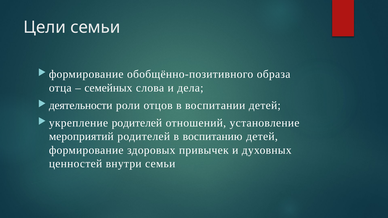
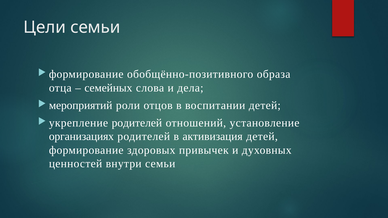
деятельности: деятельности -> мероприятий (81, 106)
мероприятий: мероприятий -> организациях (81, 137)
воспитанию: воспитанию -> активизация (213, 137)
